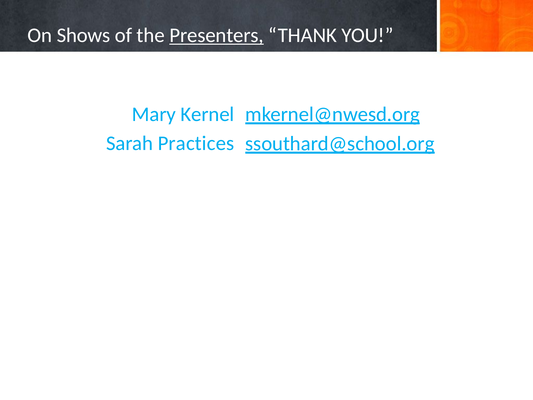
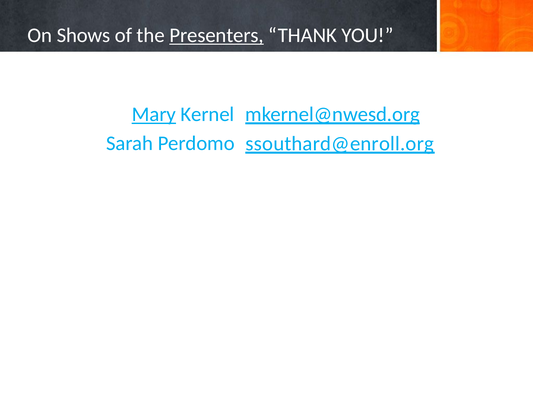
Mary underline: none -> present (154, 114)
Practices: Practices -> Perdomo (196, 143)
ssouthard@school.org: ssouthard@school.org -> ssouthard@enroll.org (340, 144)
